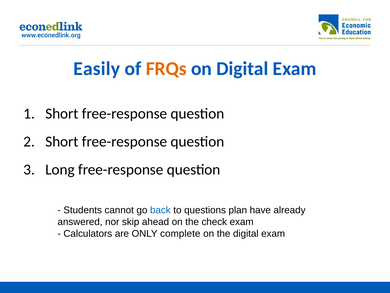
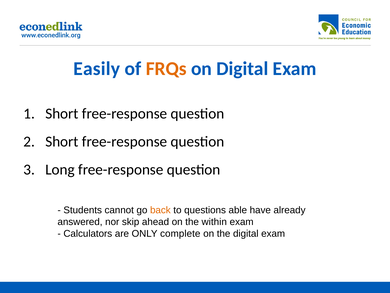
back colour: blue -> orange (160, 210)
plan: plan -> able (238, 210)
check: check -> within (214, 222)
